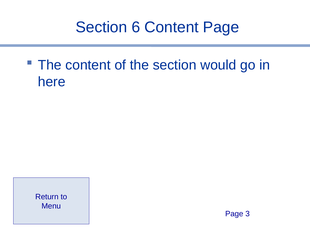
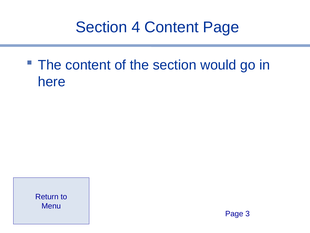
6: 6 -> 4 (136, 27)
